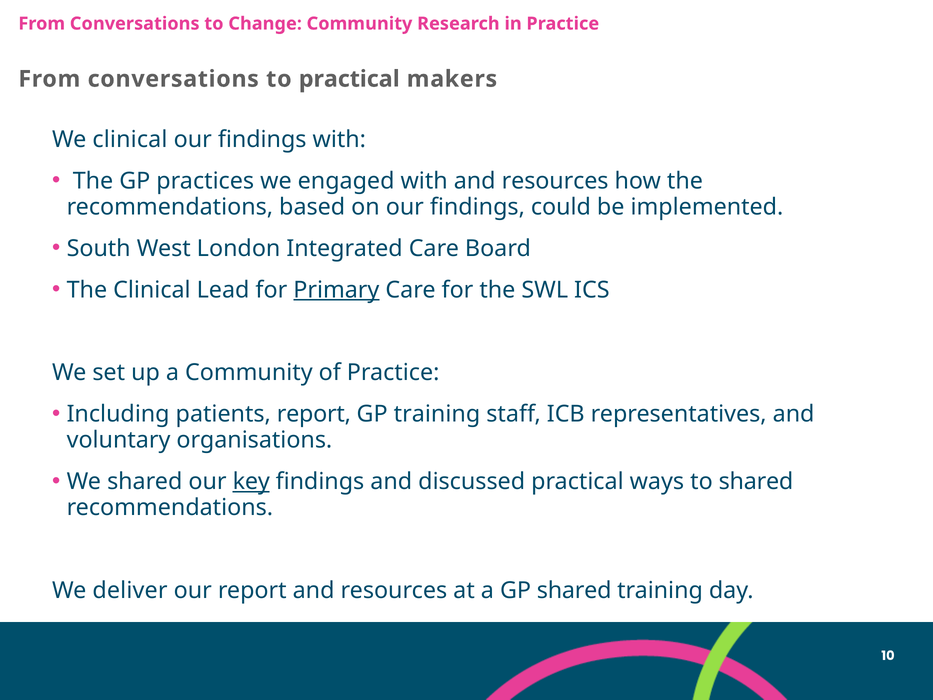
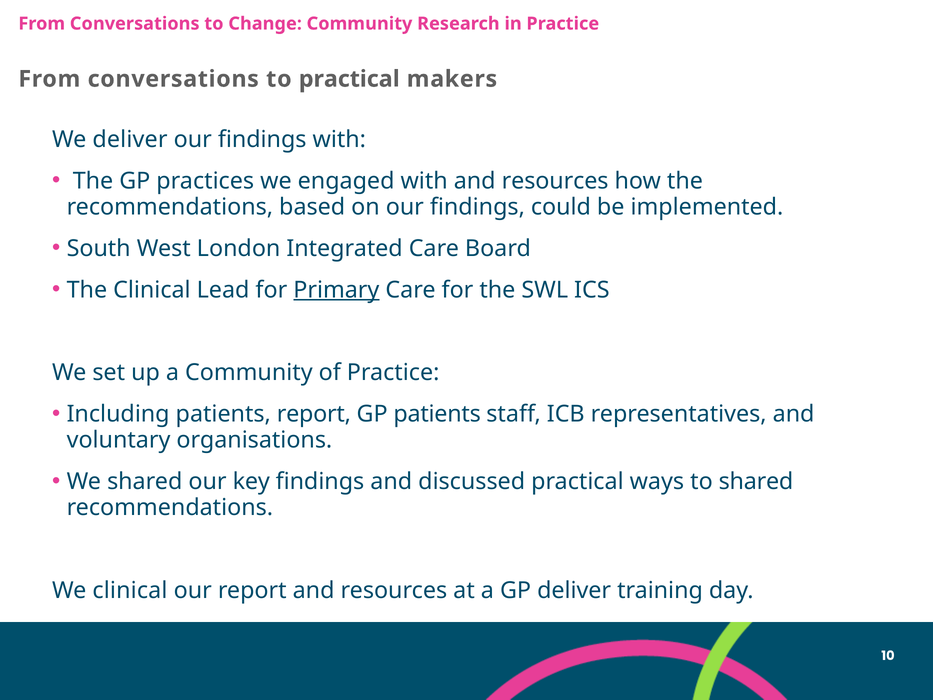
We clinical: clinical -> deliver (130, 139)
GP training: training -> patients (437, 414)
key underline: present -> none (251, 482)
We deliver: deliver -> clinical (130, 590)
GP shared: shared -> deliver (574, 590)
